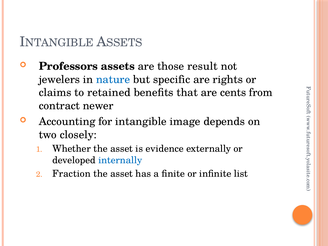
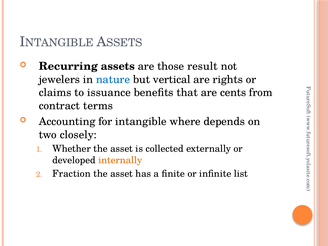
Professors: Professors -> Recurring (68, 66)
specific: specific -> vertical (172, 79)
retained: retained -> issuance (109, 93)
newer: newer -> terms (98, 106)
image: image -> where (185, 122)
evidence: evidence -> collected (165, 149)
internally colour: blue -> orange (120, 160)
